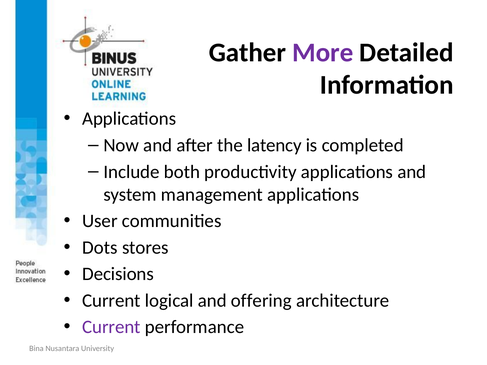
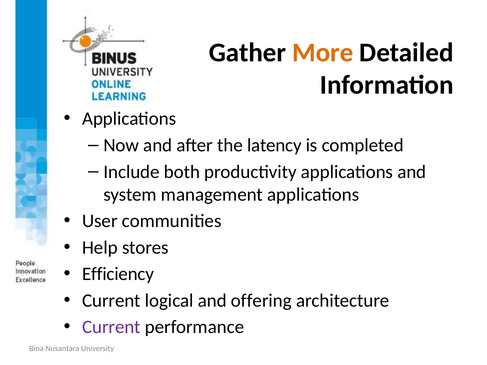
More colour: purple -> orange (323, 53)
Dots: Dots -> Help (100, 248)
Decisions: Decisions -> Efficiency (118, 274)
